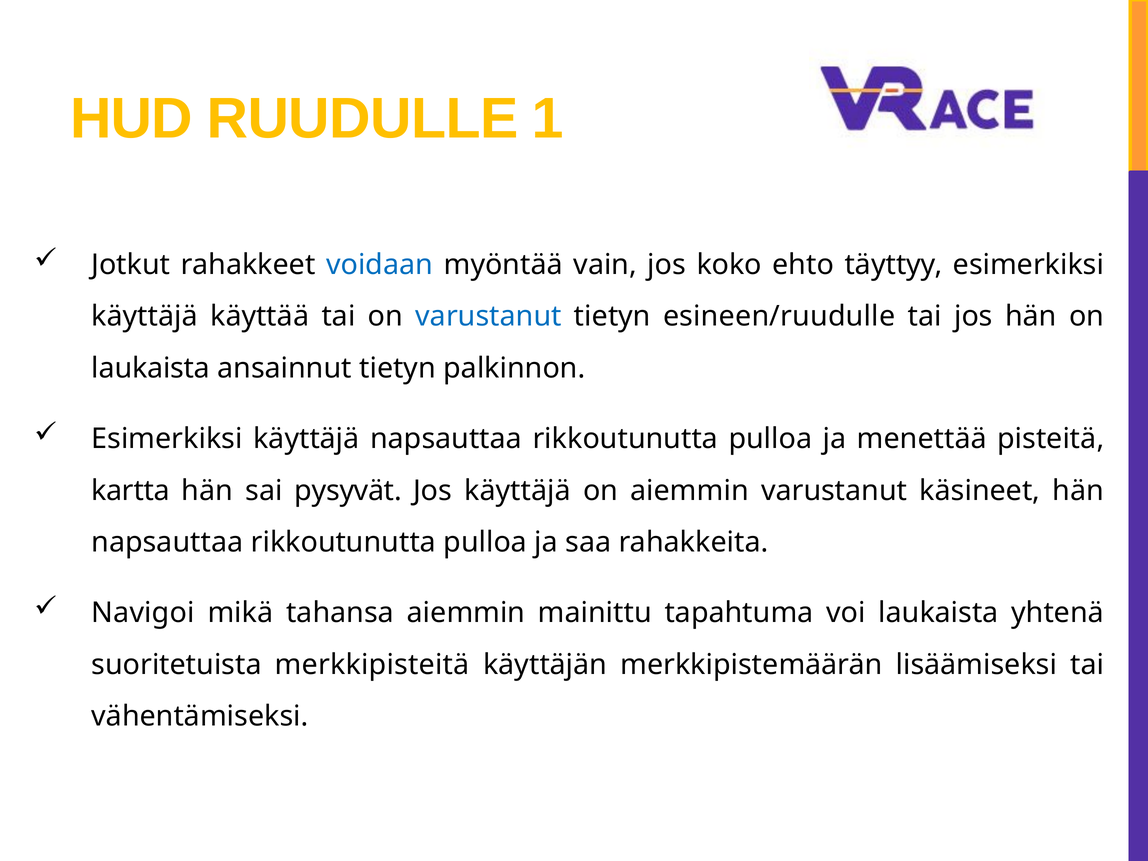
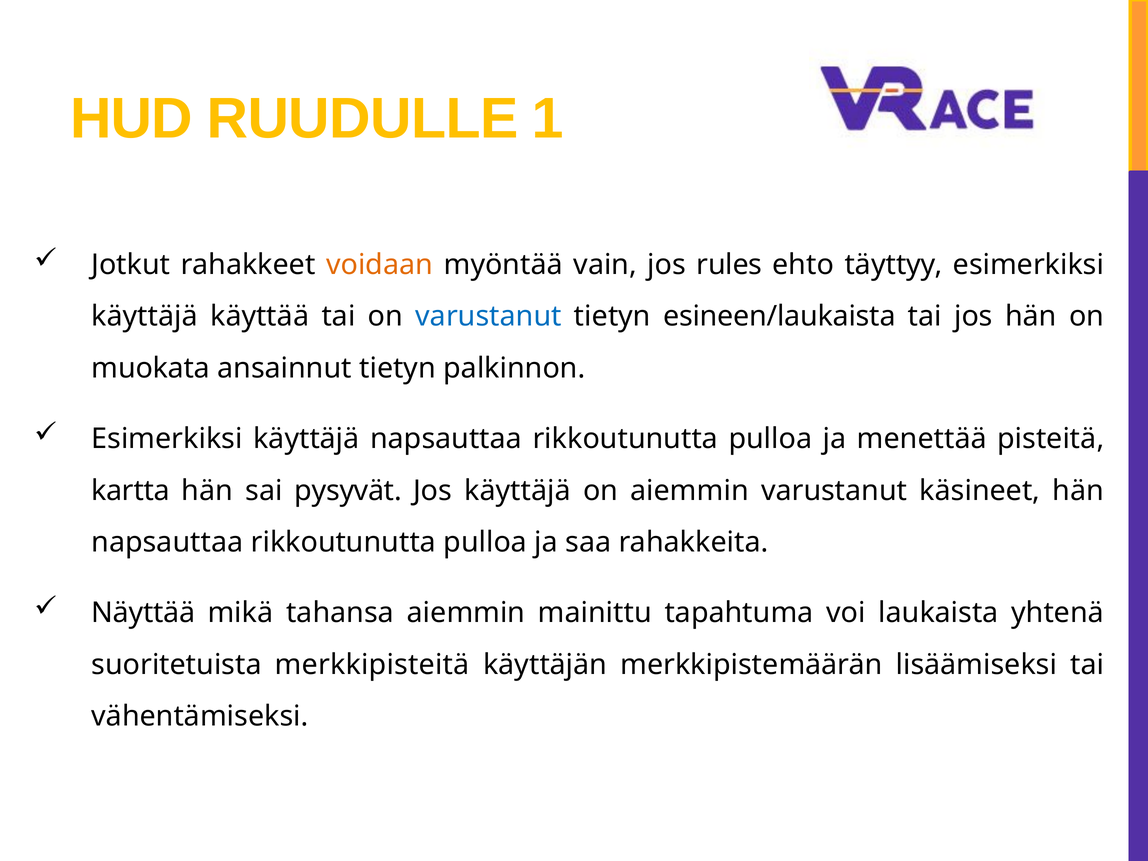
voidaan colour: blue -> orange (380, 265)
koko: koko -> rules (729, 265)
esineen/ruudulle: esineen/ruudulle -> esineen/laukaista (779, 316)
laukaista: laukaista -> muokata (151, 368)
Navigoi: Navigoi -> Näyttää (143, 613)
